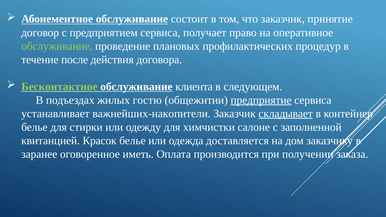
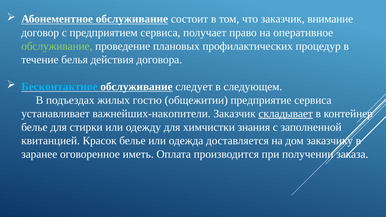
принятие: принятие -> внимание (330, 19)
после: после -> белья (75, 60)
Бесконтактное colour: light green -> light blue (59, 87)
клиента: клиента -> следует (194, 87)
предприятие underline: present -> none (261, 100)
салоне: салоне -> знания (254, 127)
